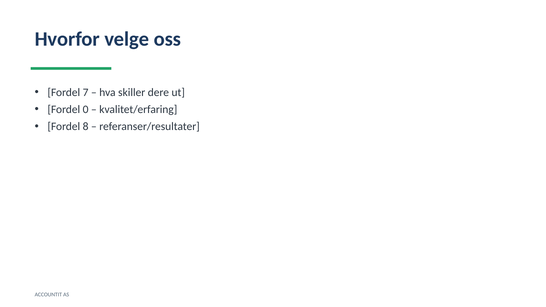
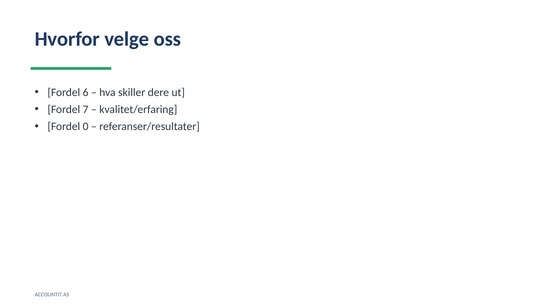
7: 7 -> 6 (86, 92)
0: 0 -> 7 (86, 110)
8: 8 -> 0 (86, 127)
